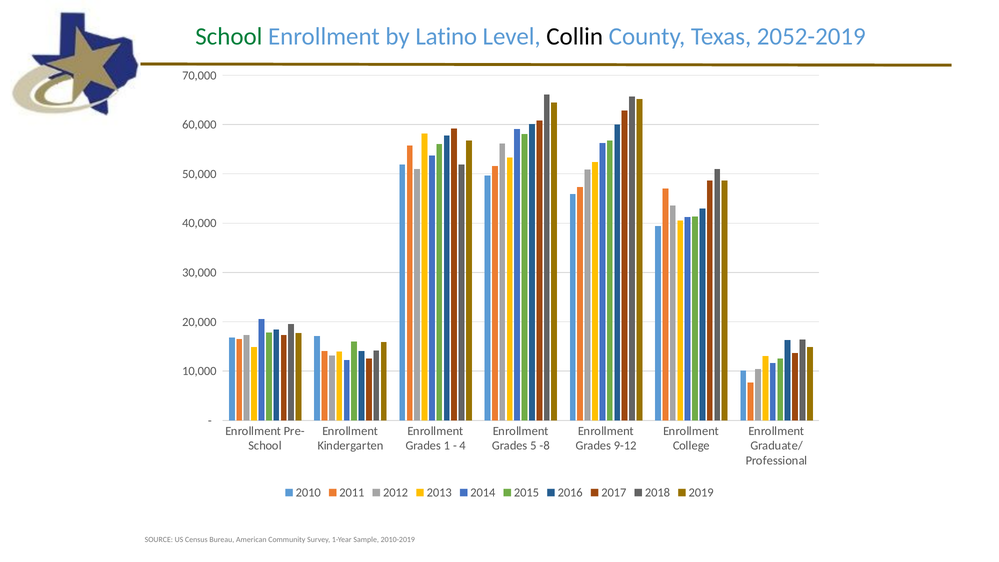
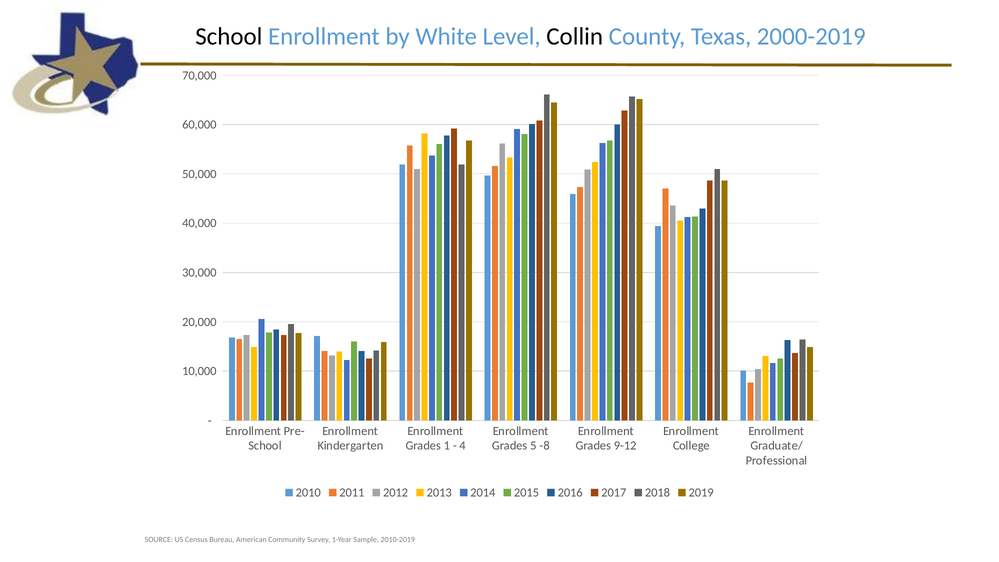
School colour: green -> black (229, 36)
Latino: Latino -> White (446, 36)
2052-2019: 2052-2019 -> 2000-2019 (811, 36)
